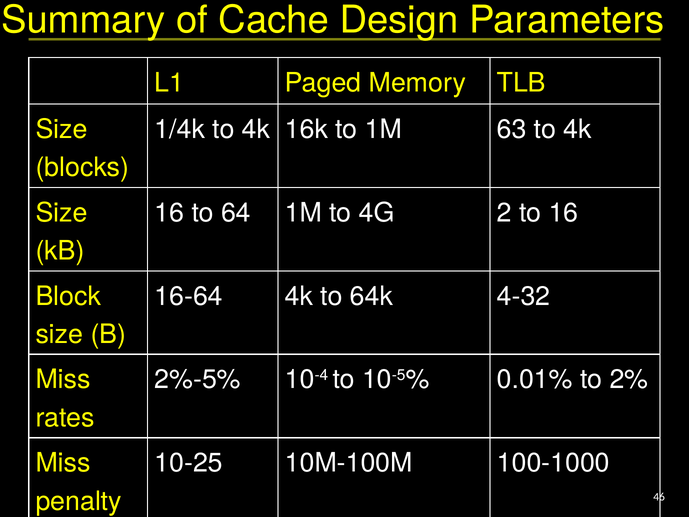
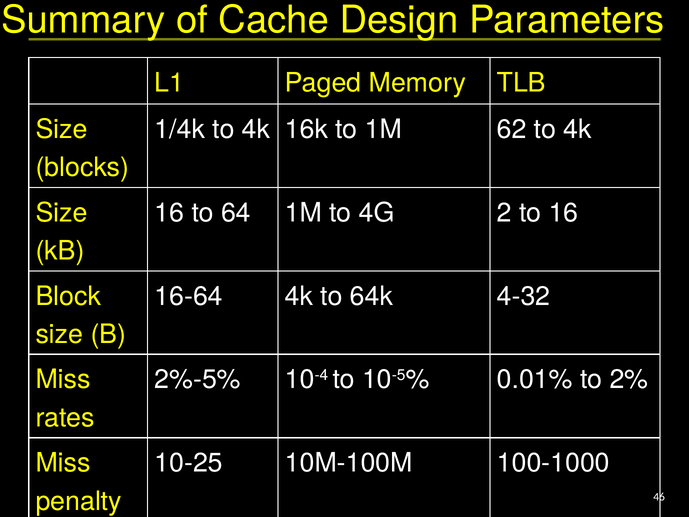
63: 63 -> 62 (512, 129)
